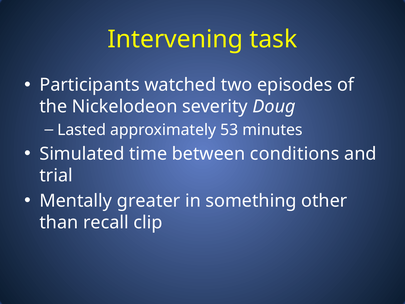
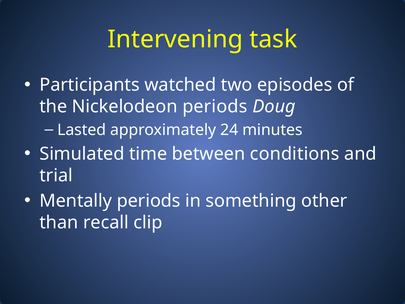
Nickelodeon severity: severity -> periods (215, 107)
53: 53 -> 24 (229, 130)
Mentally greater: greater -> periods (149, 201)
